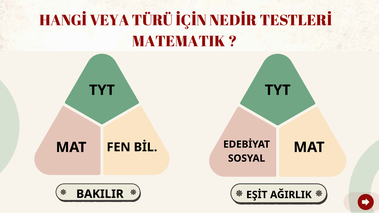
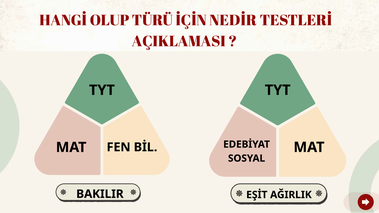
VEYA: VEYA -> OLUP (110, 20)
MATEMATIK: MATEMATIK -> AÇIKLAMASI (179, 41)
